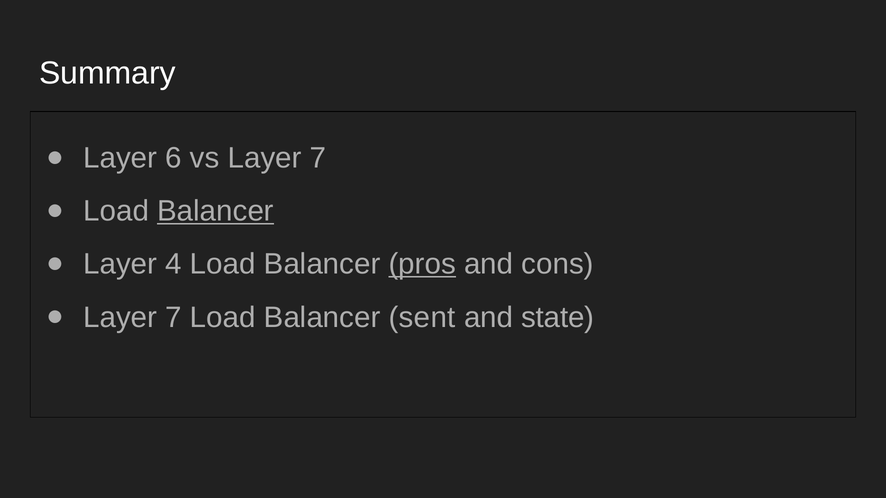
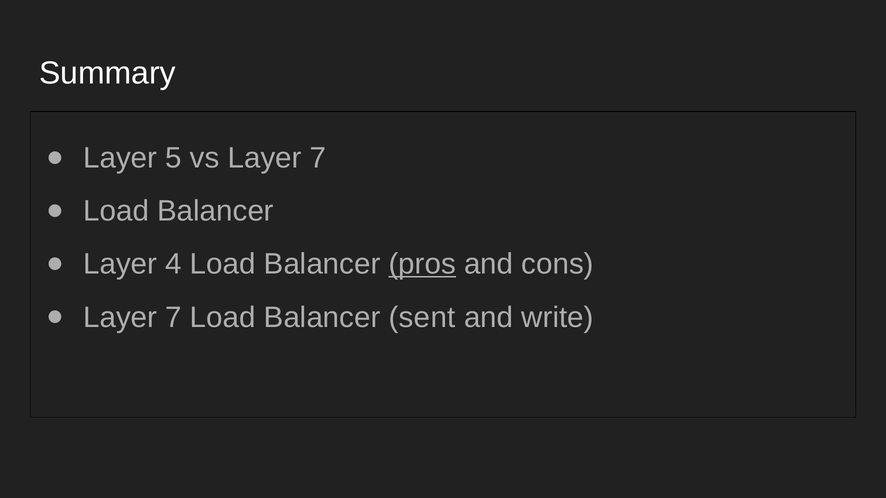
6: 6 -> 5 (174, 158)
Balancer underline: present -> none (215, 211)
state: state -> write (558, 318)
